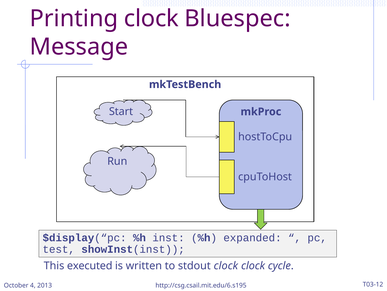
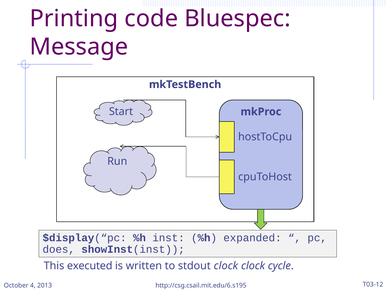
Printing clock: clock -> code (151, 18)
test: test -> does (59, 249)
